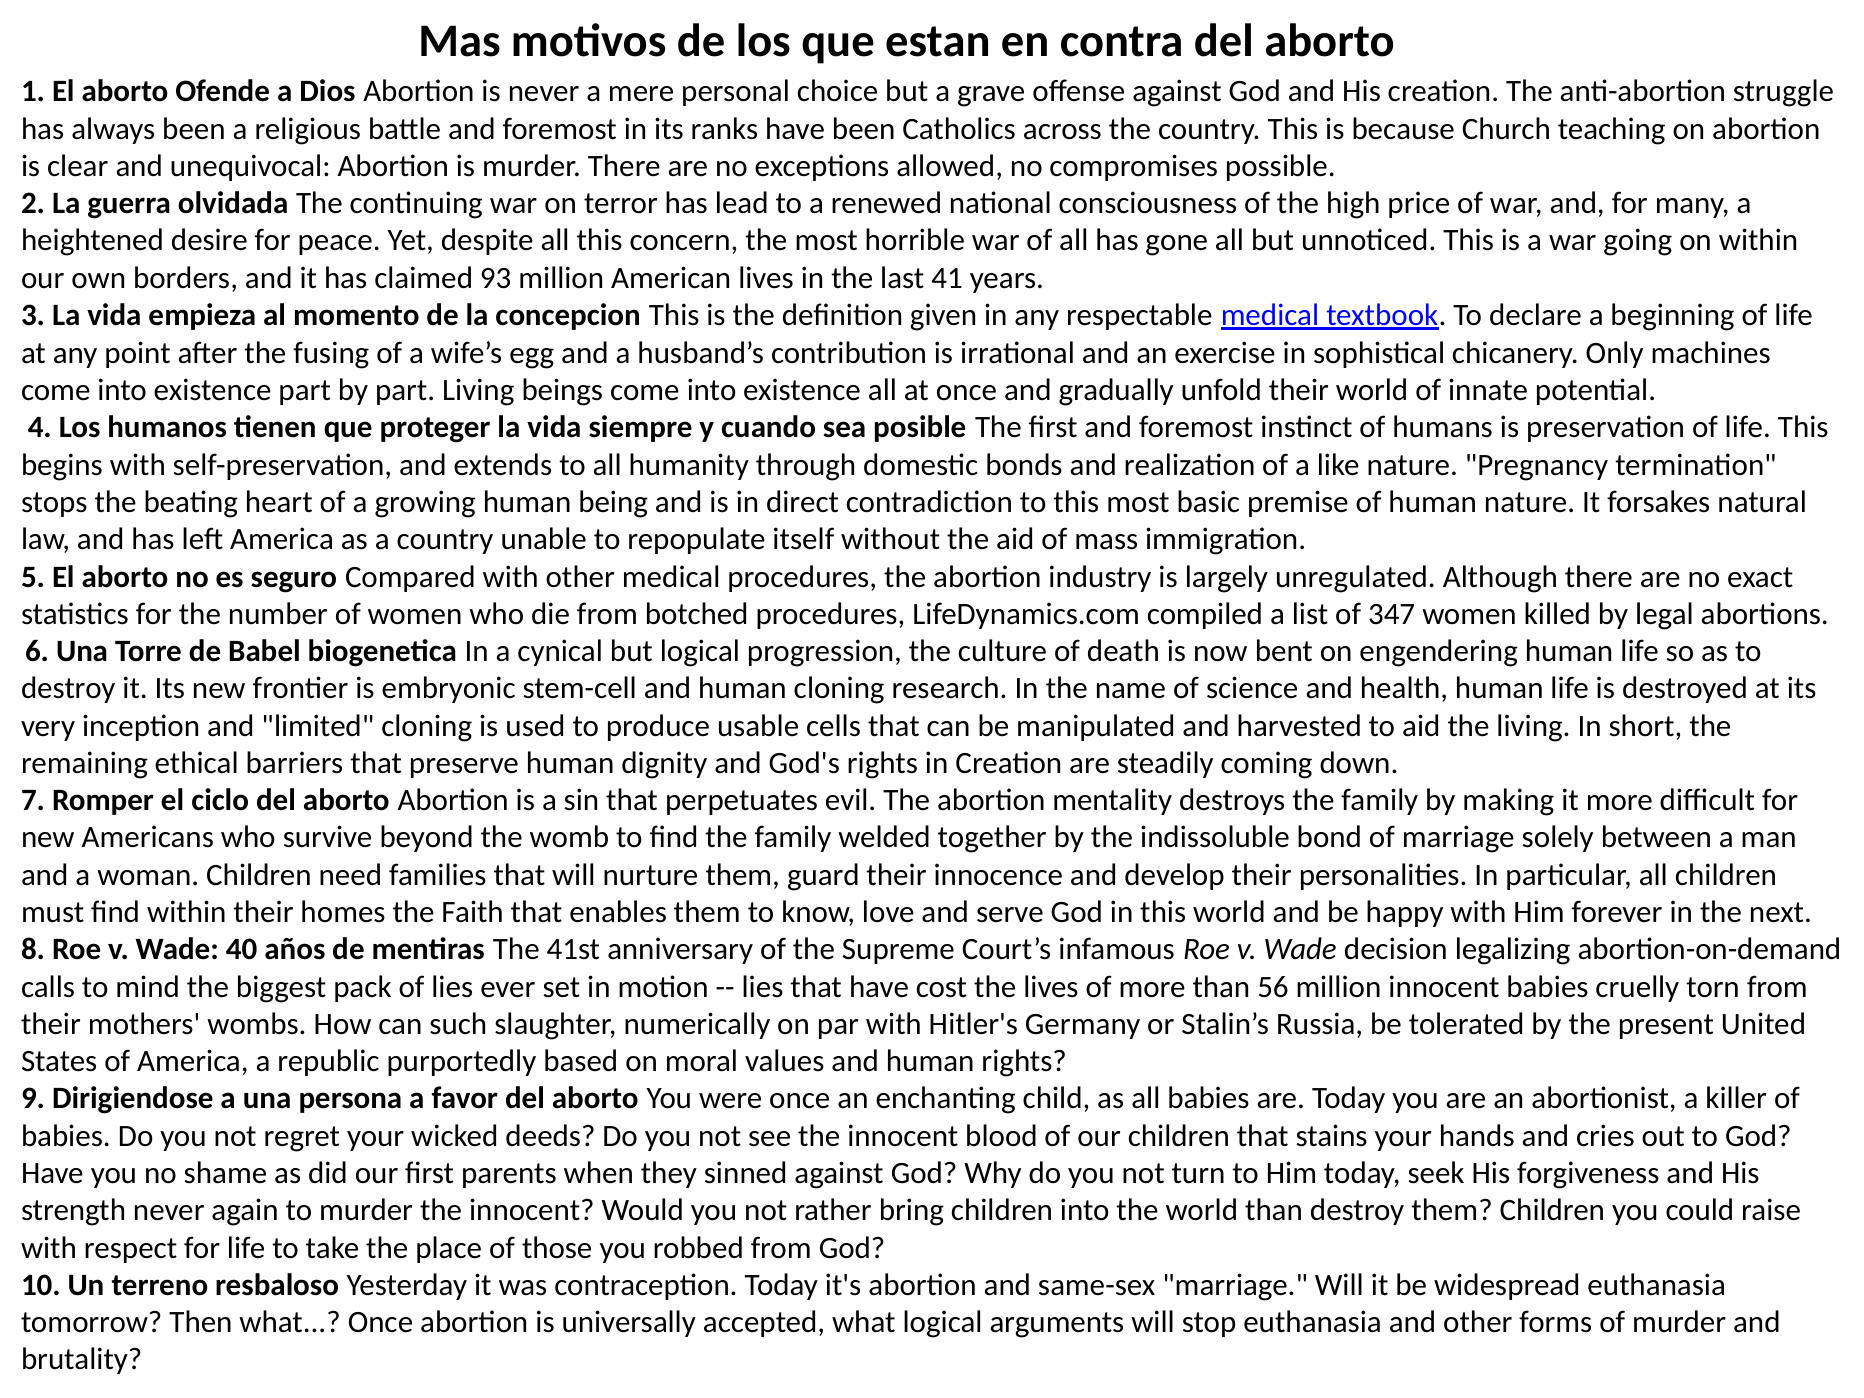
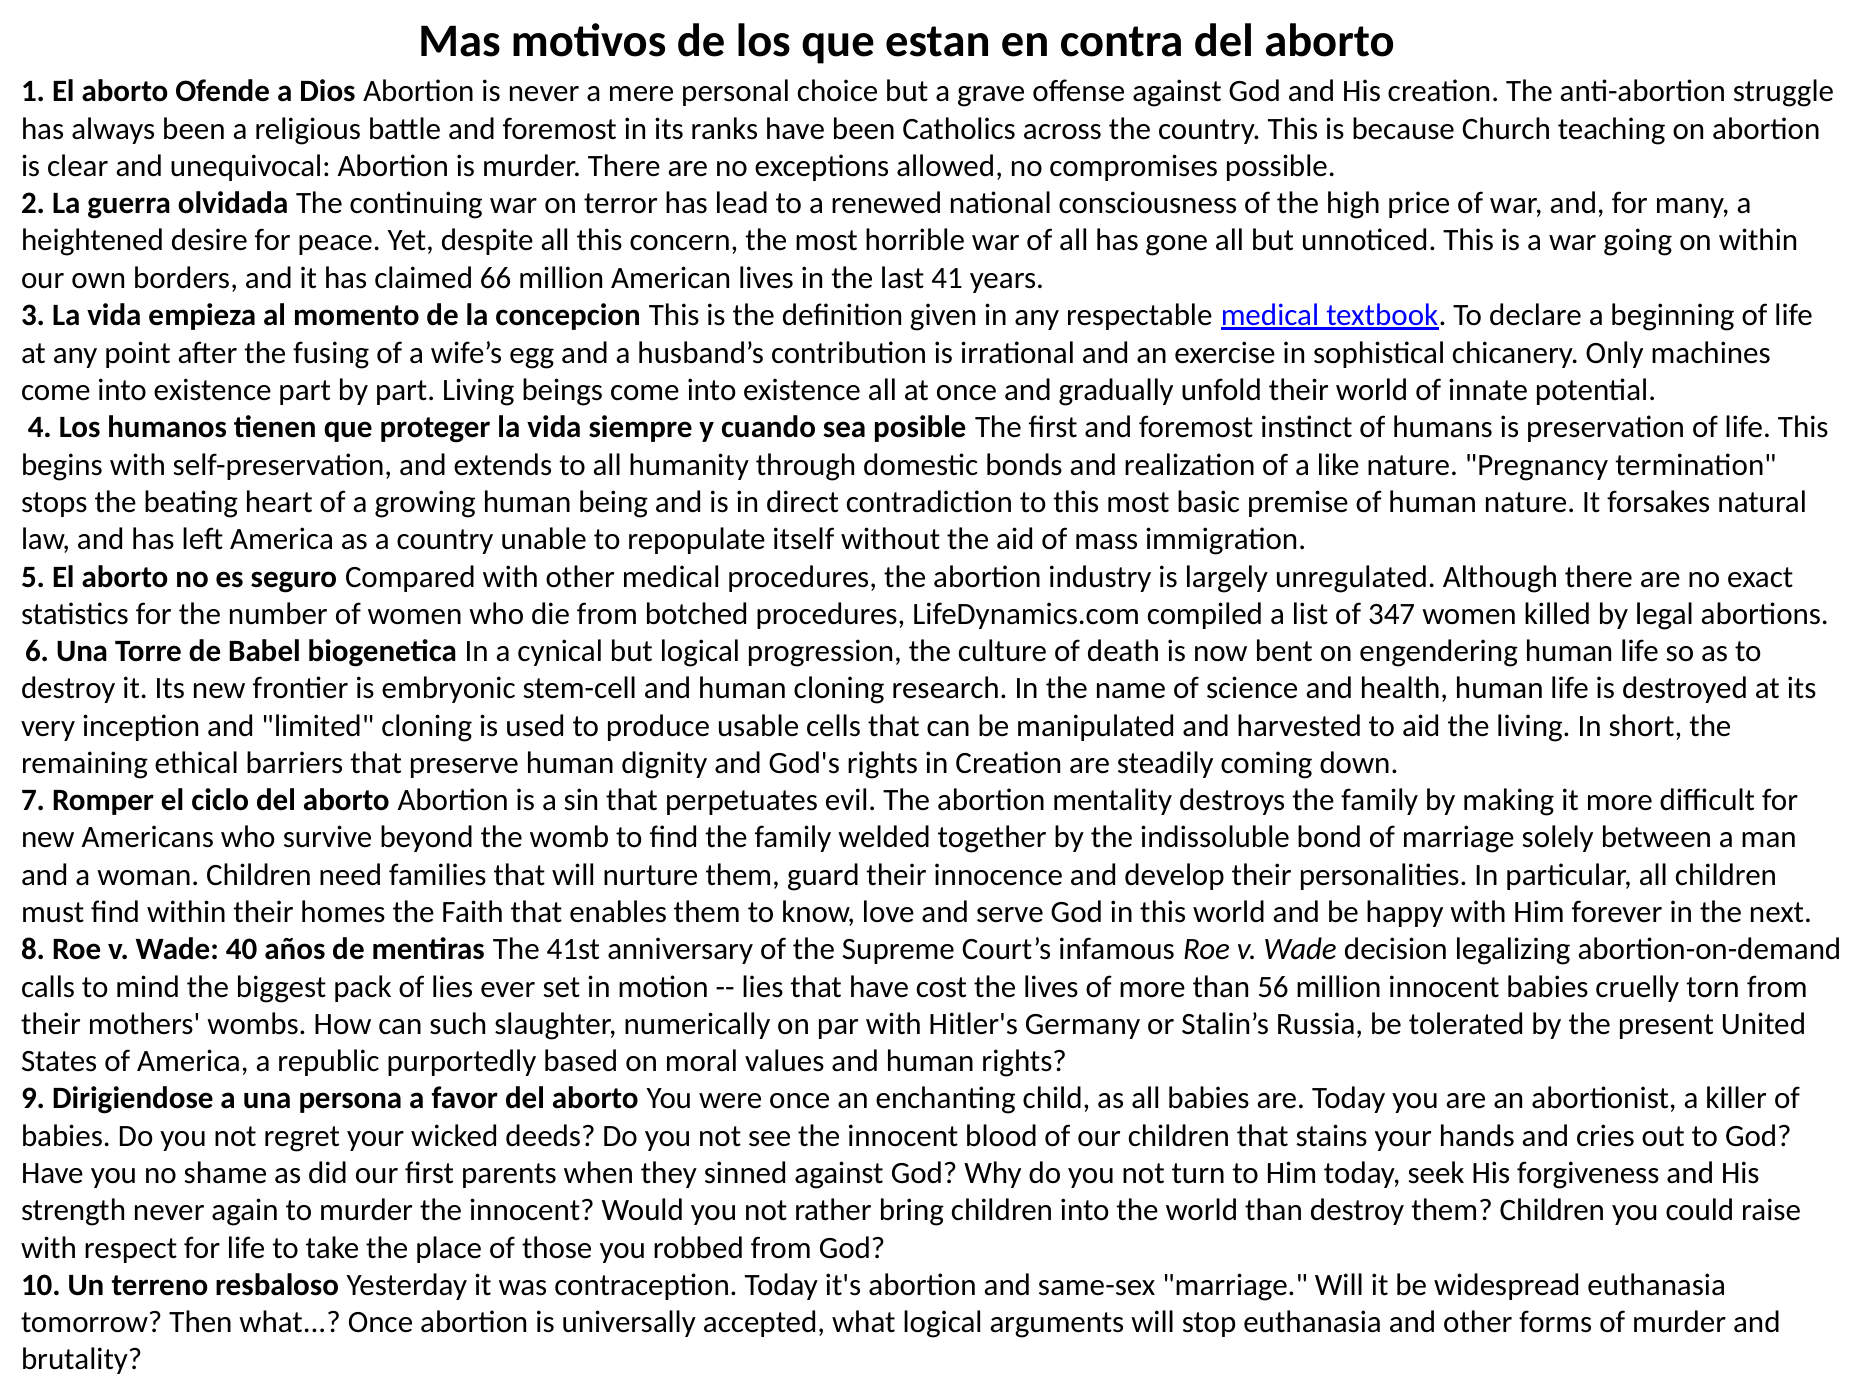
93: 93 -> 66 (496, 278)
